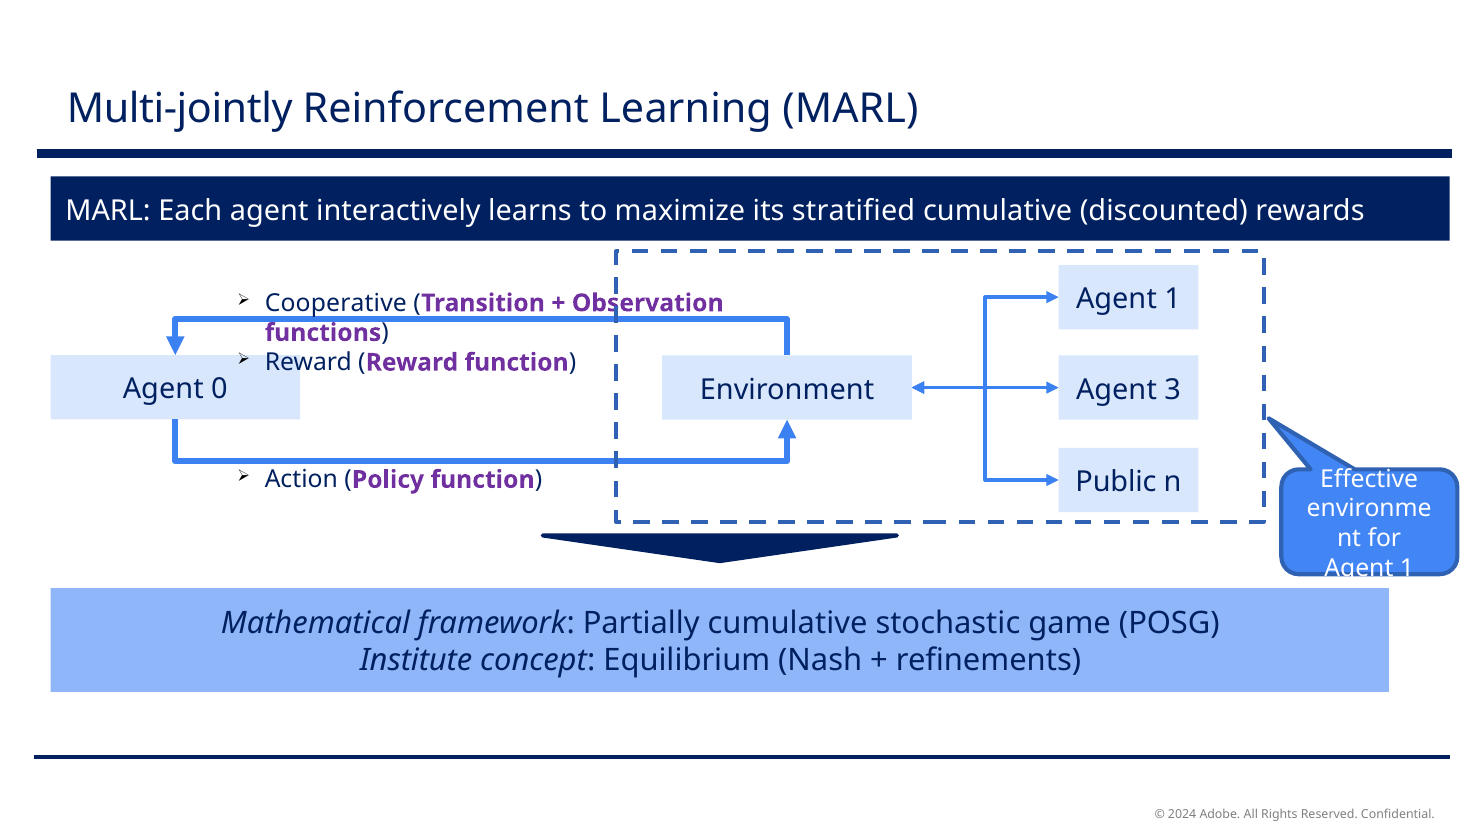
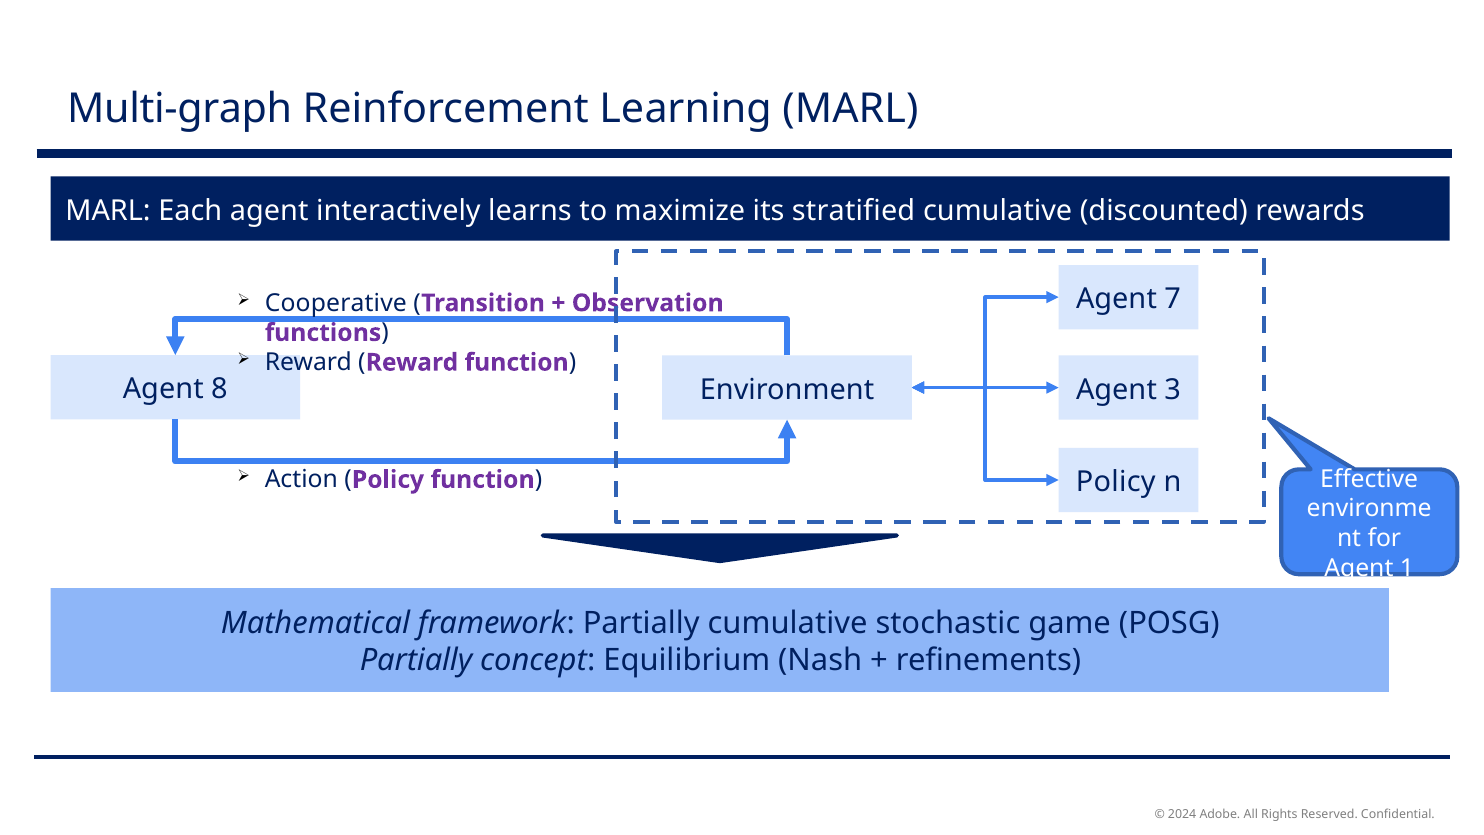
Multi-jointly: Multi-jointly -> Multi-graph (180, 108)
1: 1 -> 7 (1173, 299)
0: 0 -> 8 (219, 389)
Public: Public -> Policy (1116, 482)
Institute: Institute -> Partially (416, 661)
